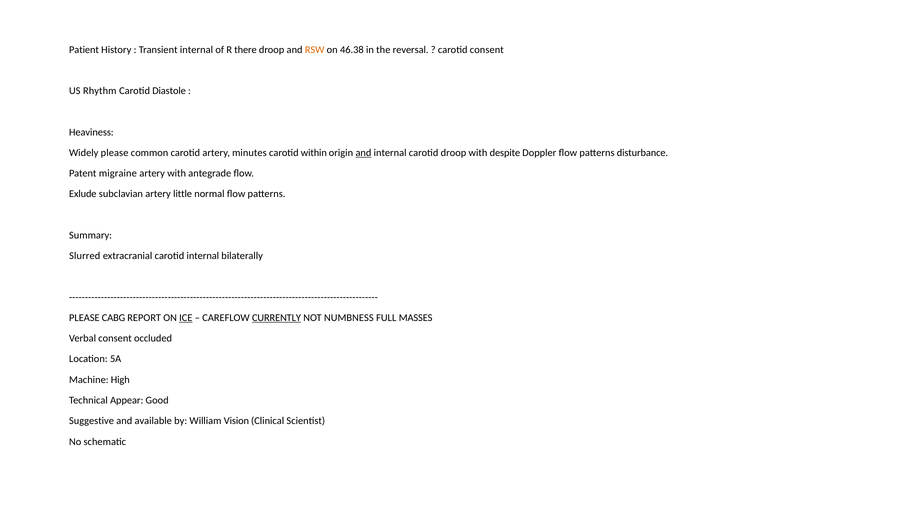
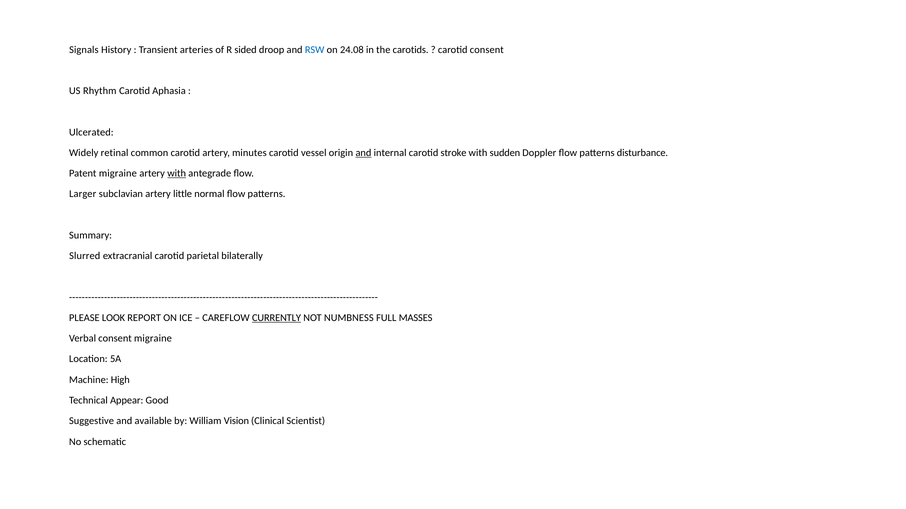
Patient: Patient -> Signals (84, 50)
Transient internal: internal -> arteries (196, 50)
there: there -> sided (246, 50)
RSW colour: orange -> blue (315, 50)
46.38: 46.38 -> 24.08 (352, 50)
reversal: reversal -> carotids (411, 50)
Diastole: Diastole -> Aphasia (169, 91)
Heaviness: Heaviness -> Ulcerated (91, 132)
Widely please: please -> retinal (115, 153)
within: within -> vessel (314, 153)
carotid droop: droop -> stroke (454, 153)
despite: despite -> sudden (505, 153)
with underline: none -> present (177, 174)
Exlude: Exlude -> Larger (83, 194)
carotid internal: internal -> parietal (203, 256)
CABG: CABG -> LOOK (114, 318)
ICE underline: present -> none (186, 318)
consent occluded: occluded -> migraine (153, 339)
